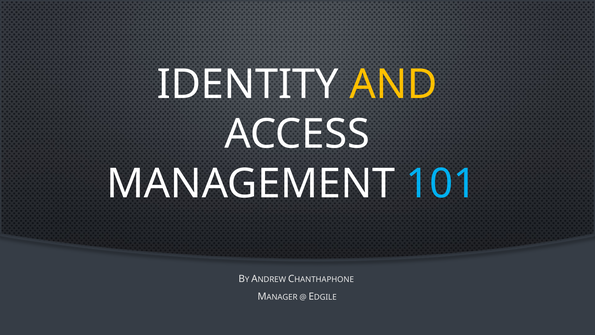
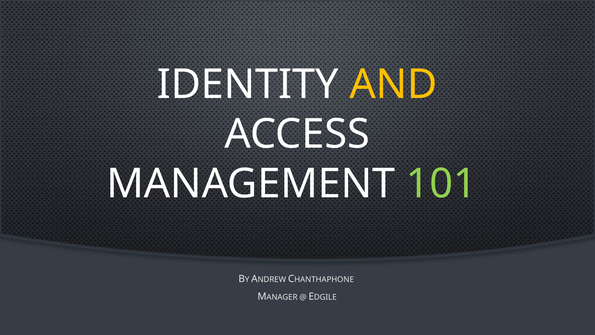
101 colour: light blue -> light green (441, 184)
